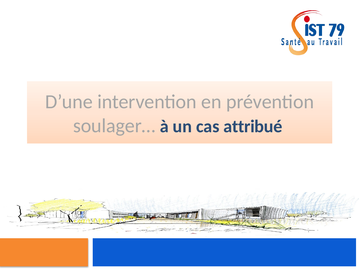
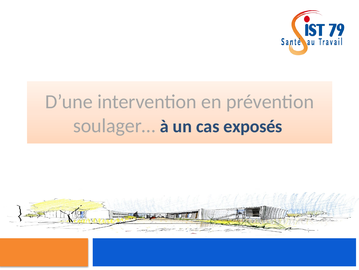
attribué: attribué -> exposés (253, 126)
